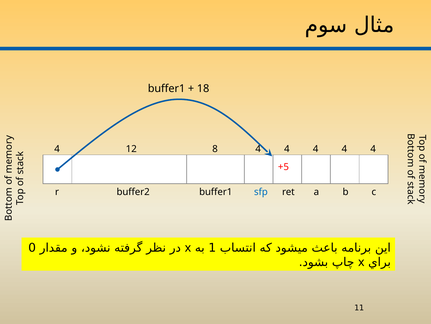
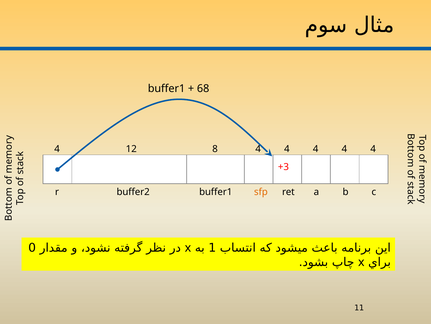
18: 18 -> 68 (203, 88)
+5: +5 -> +3 (283, 167)
sfp colour: blue -> orange (261, 192)
